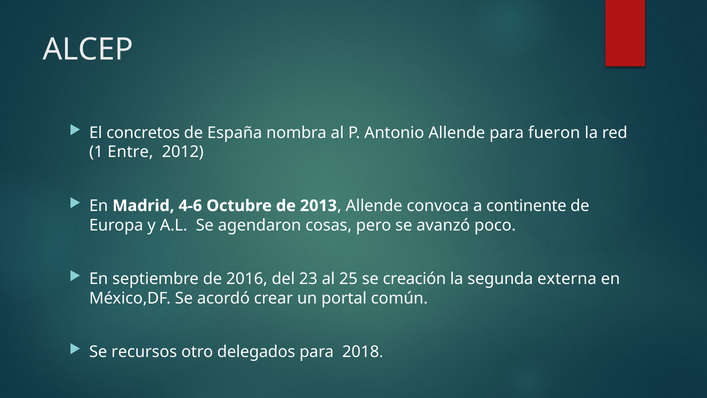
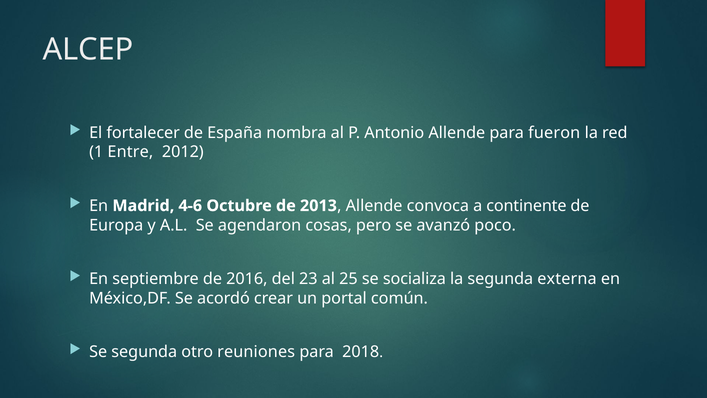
concretos: concretos -> fortalecer (143, 133)
creación: creación -> socializa (414, 279)
Se recursos: recursos -> segunda (144, 352)
delegados: delegados -> reuniones (256, 352)
